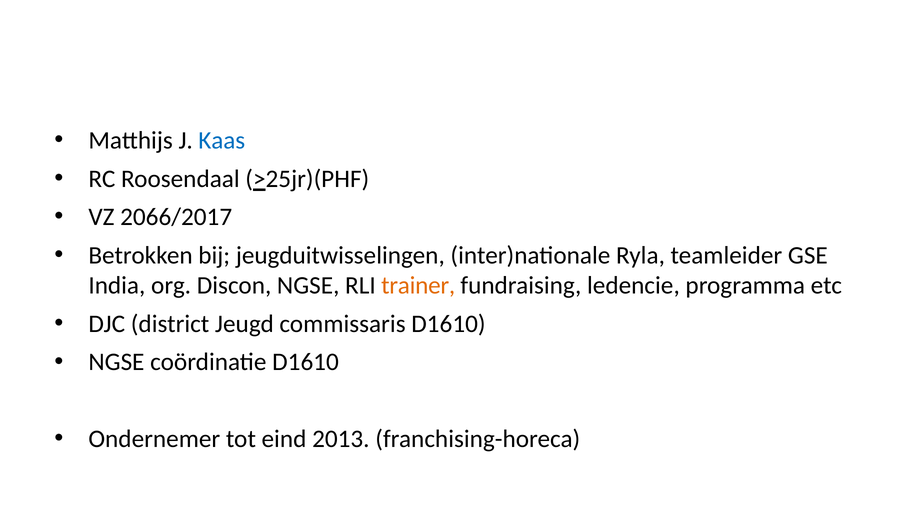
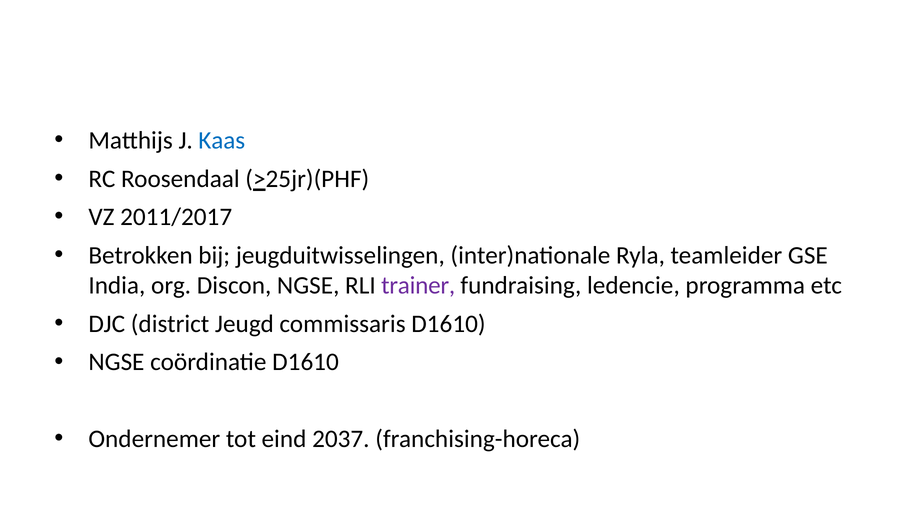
2066/2017: 2066/2017 -> 2011/2017 (176, 217)
trainer colour: orange -> purple (418, 286)
2013: 2013 -> 2037 (341, 439)
